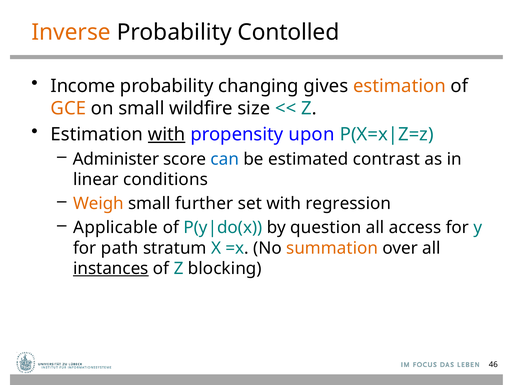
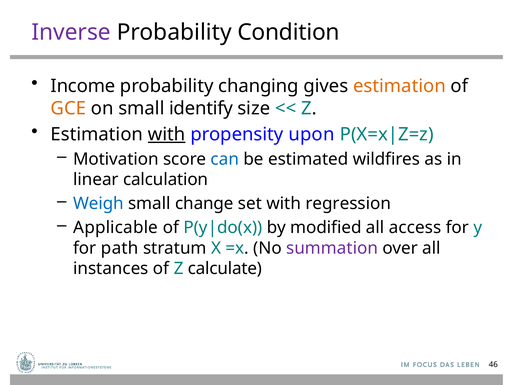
Inverse colour: orange -> purple (71, 32)
Contolled: Contolled -> Condition (289, 32)
wildfire: wildfire -> identify (201, 108)
Administer: Administer -> Motivation (116, 159)
contrast: contrast -> wildfires (386, 159)
conditions: conditions -> calculation (166, 179)
Weigh colour: orange -> blue (98, 203)
further: further -> change (204, 203)
question: question -> modified (326, 227)
summation colour: orange -> purple (332, 248)
instances underline: present -> none (111, 268)
blocking: blocking -> calculate (225, 268)
